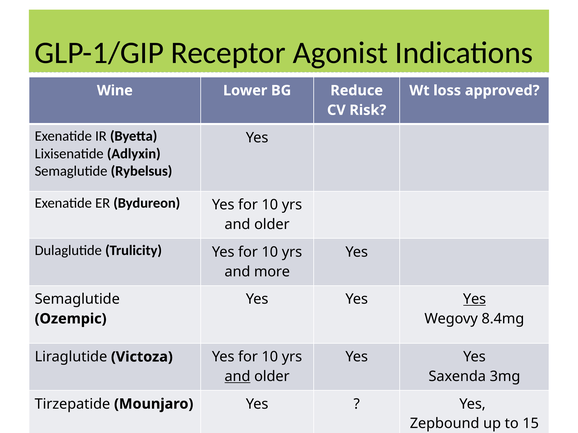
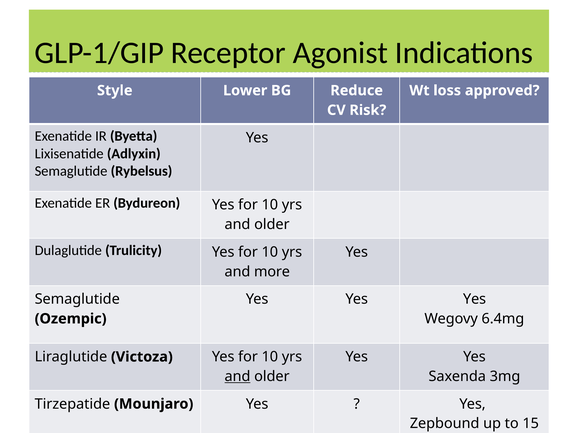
Wine: Wine -> Style (115, 91)
Yes underline: present -> none (475, 299)
8.4mg: 8.4mg -> 6.4mg (503, 319)
